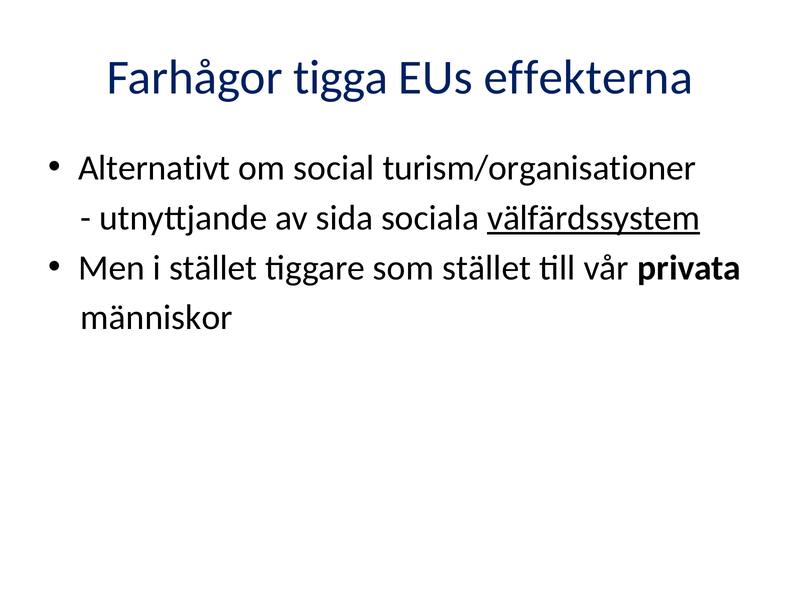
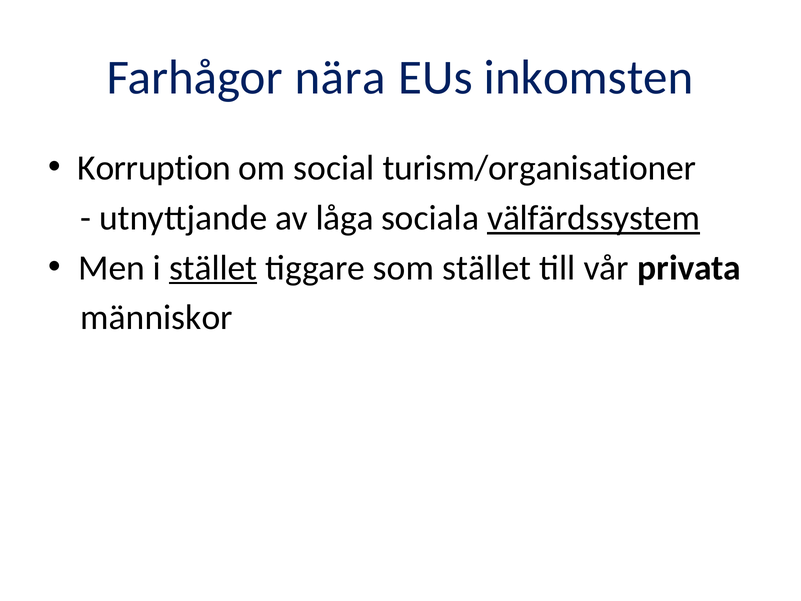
tigga: tigga -> nära (340, 78)
effekterna: effekterna -> inkomsten (589, 78)
Alternativt: Alternativt -> Korruption (154, 168)
sida: sida -> låga (345, 218)
stället underline: none -> present (213, 268)
